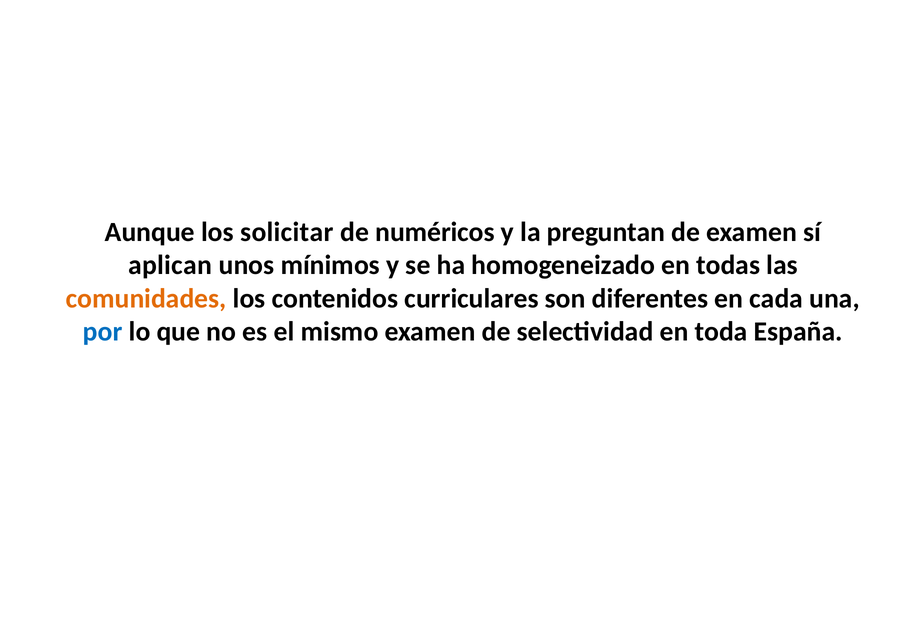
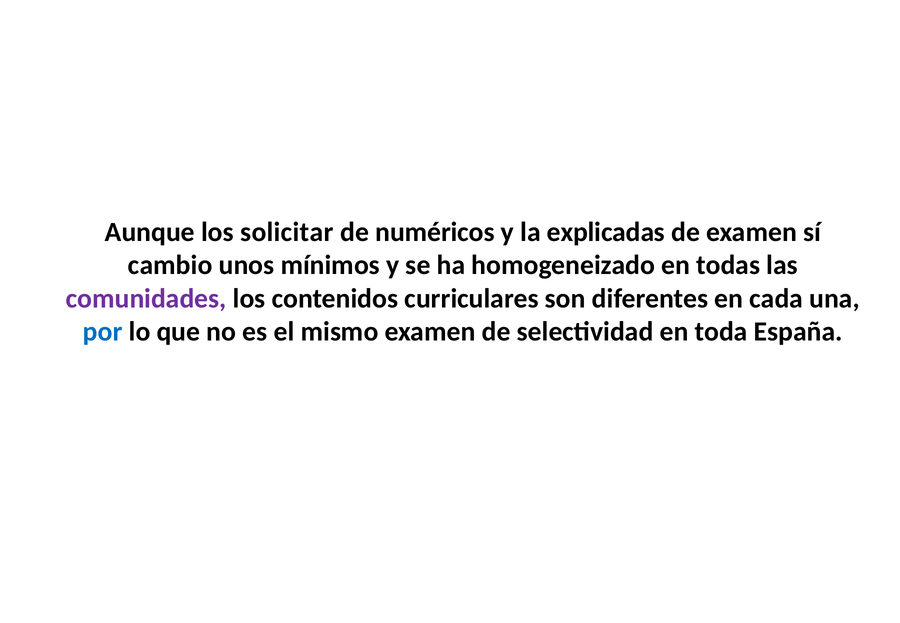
preguntan: preguntan -> explicadas (606, 232)
aplican: aplican -> cambio (170, 265)
comunidades colour: orange -> purple (146, 299)
